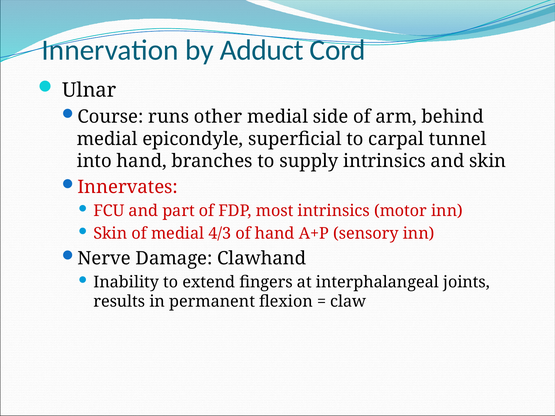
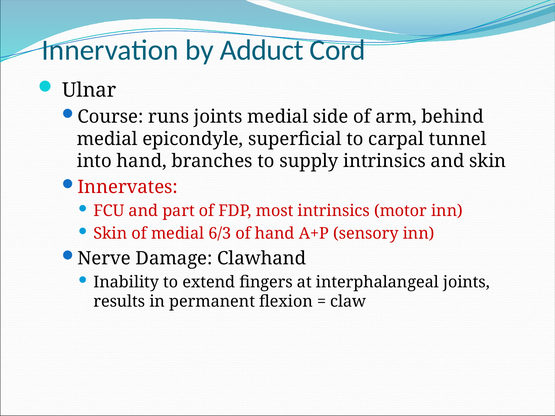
runs other: other -> joints (218, 117)
4/3: 4/3 -> 6/3 (220, 234)
